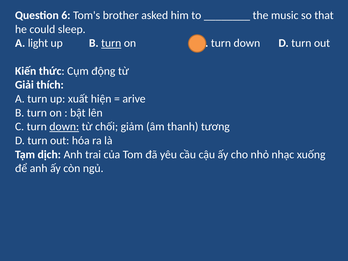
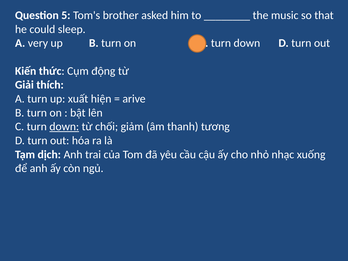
6: 6 -> 5 (66, 15)
light: light -> very (38, 43)
turn underline: present -> none (111, 43)
